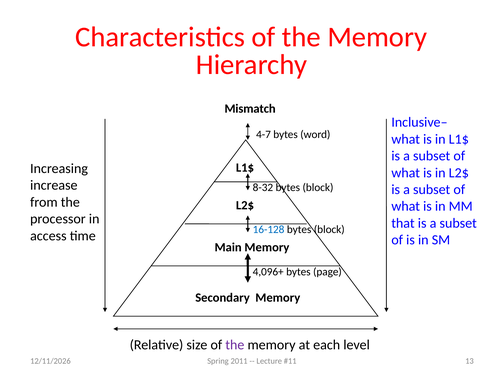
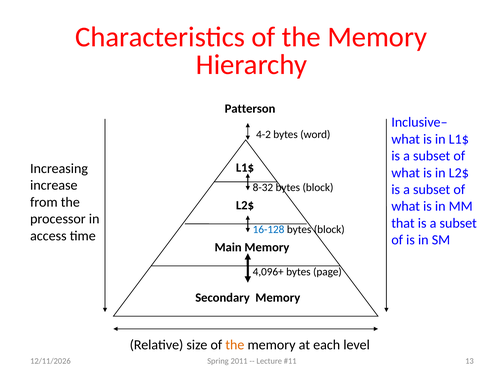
Mismatch: Mismatch -> Patterson (250, 109)
4-7: 4-7 -> 4-2 (263, 134)
the colour: purple -> orange (235, 345)
